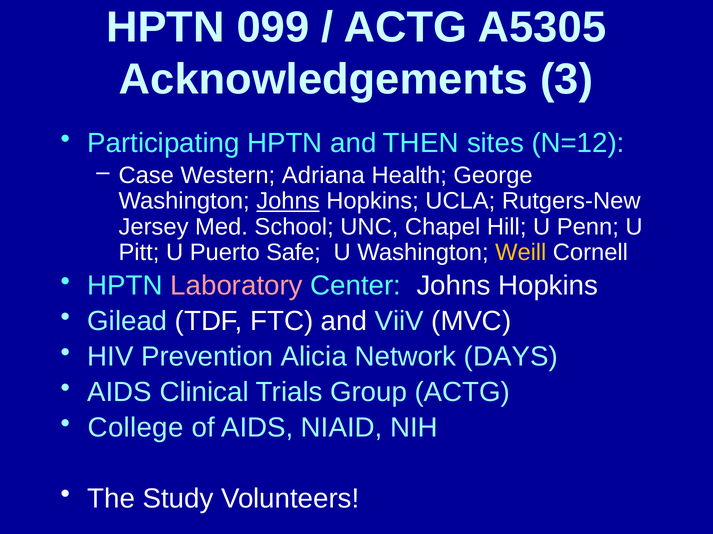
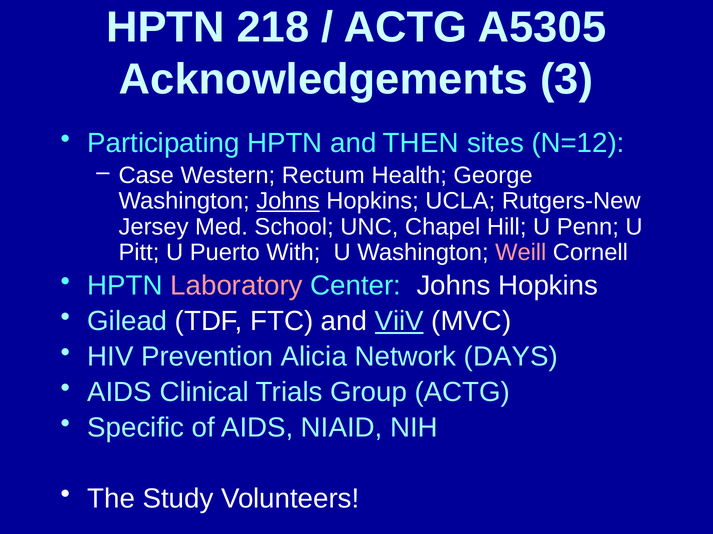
099: 099 -> 218 (273, 27)
Adriana: Adriana -> Rectum (323, 176)
Safe: Safe -> With (293, 253)
Weill colour: yellow -> pink (521, 253)
ViiV underline: none -> present (399, 322)
College: College -> Specific (136, 428)
